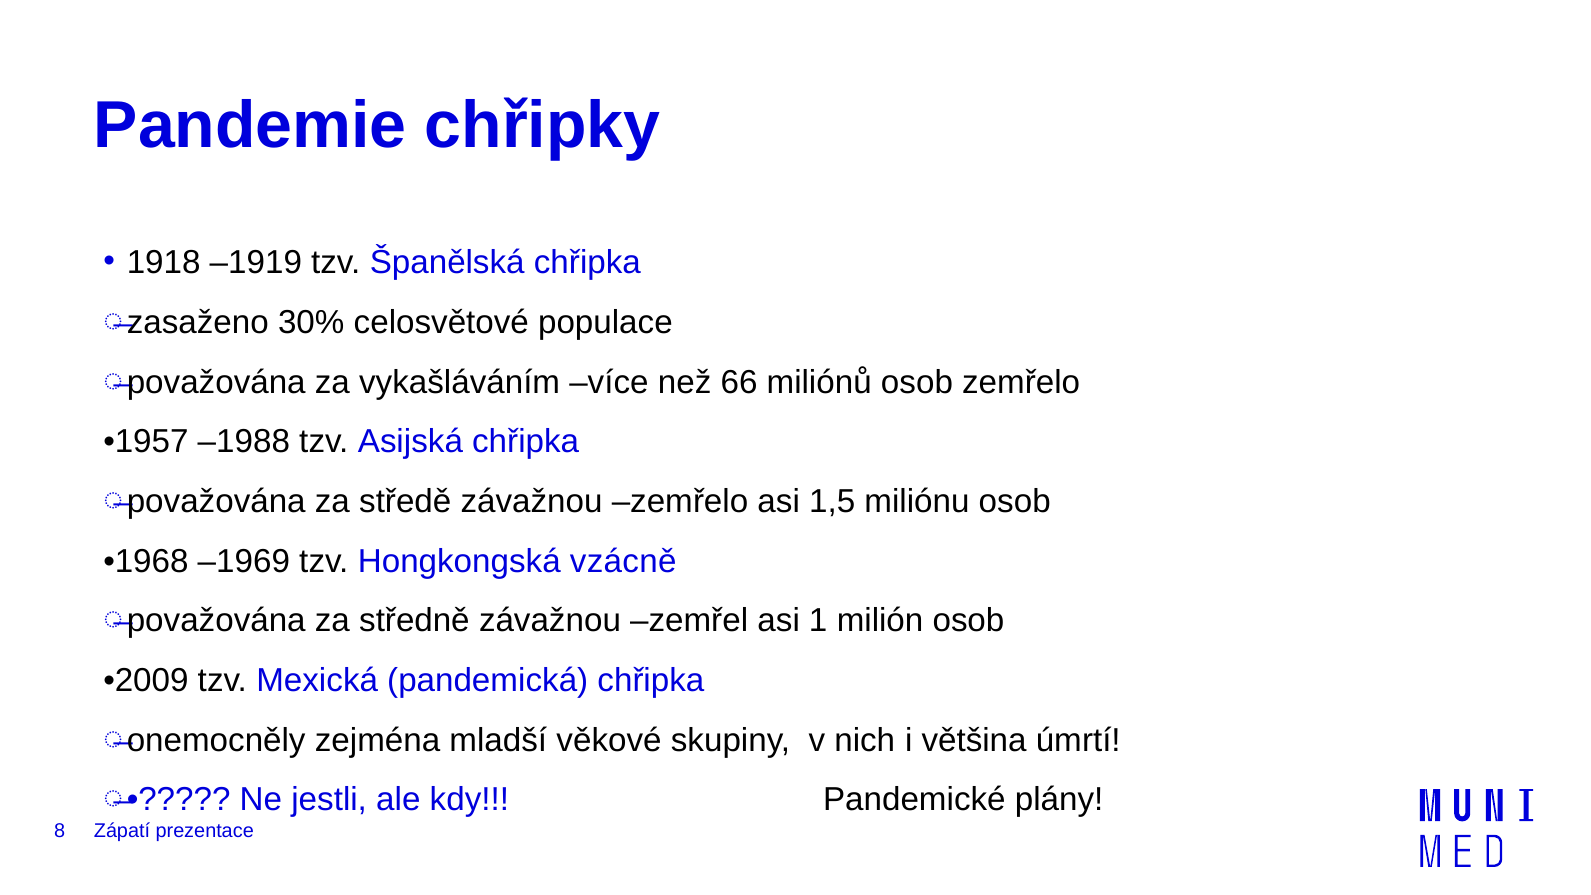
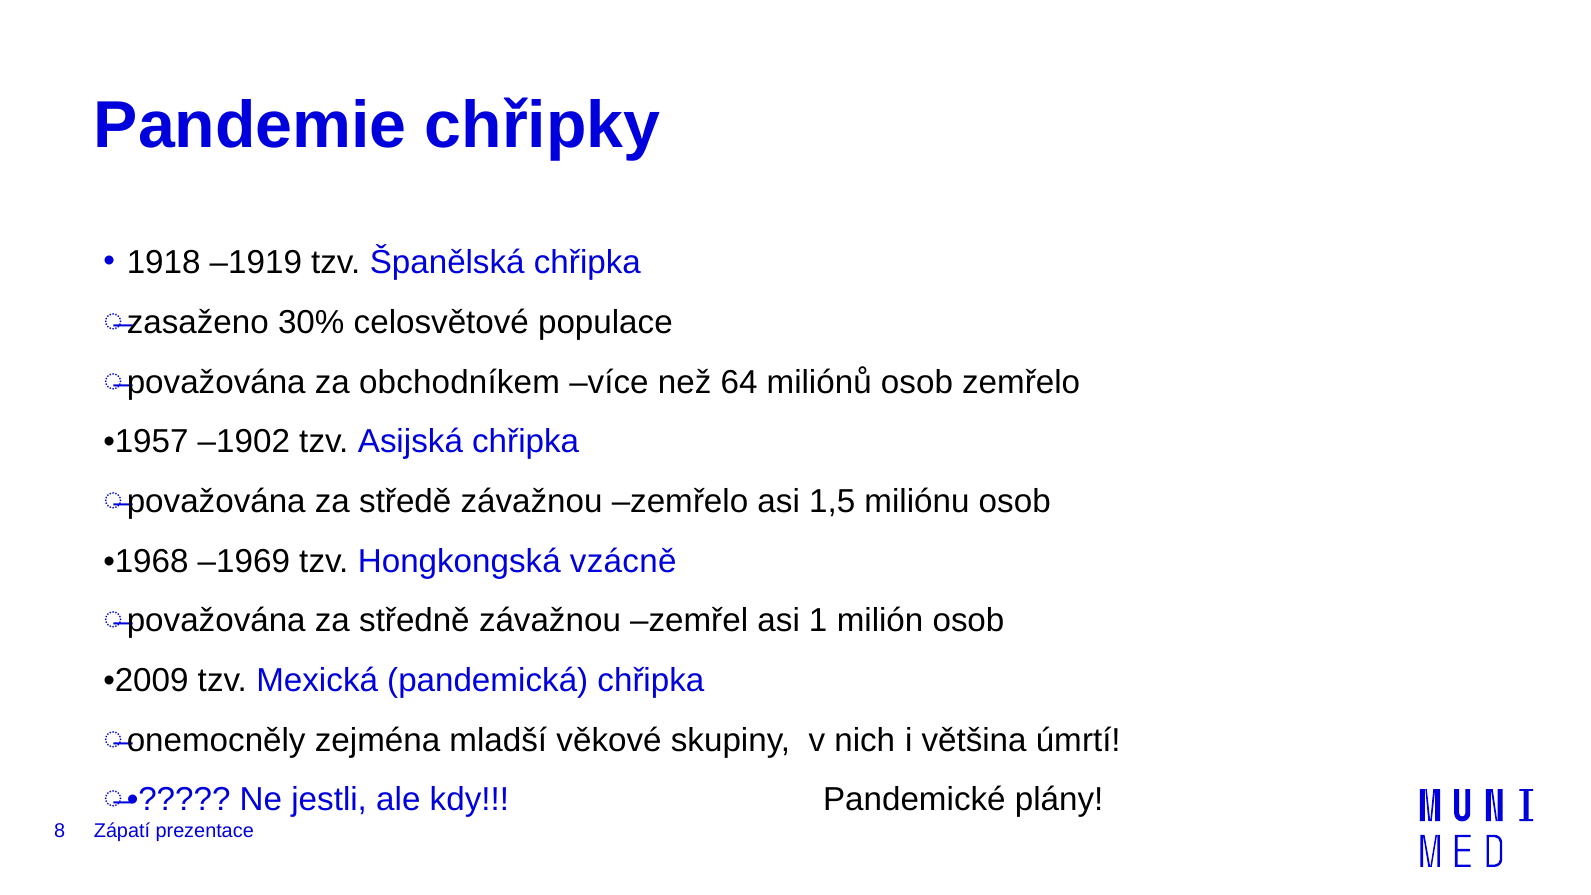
vykašláváním: vykašláváním -> obchodníkem (460, 382)
66: 66 -> 64 (739, 382)
–1988: –1988 -> –1902 (244, 442)
